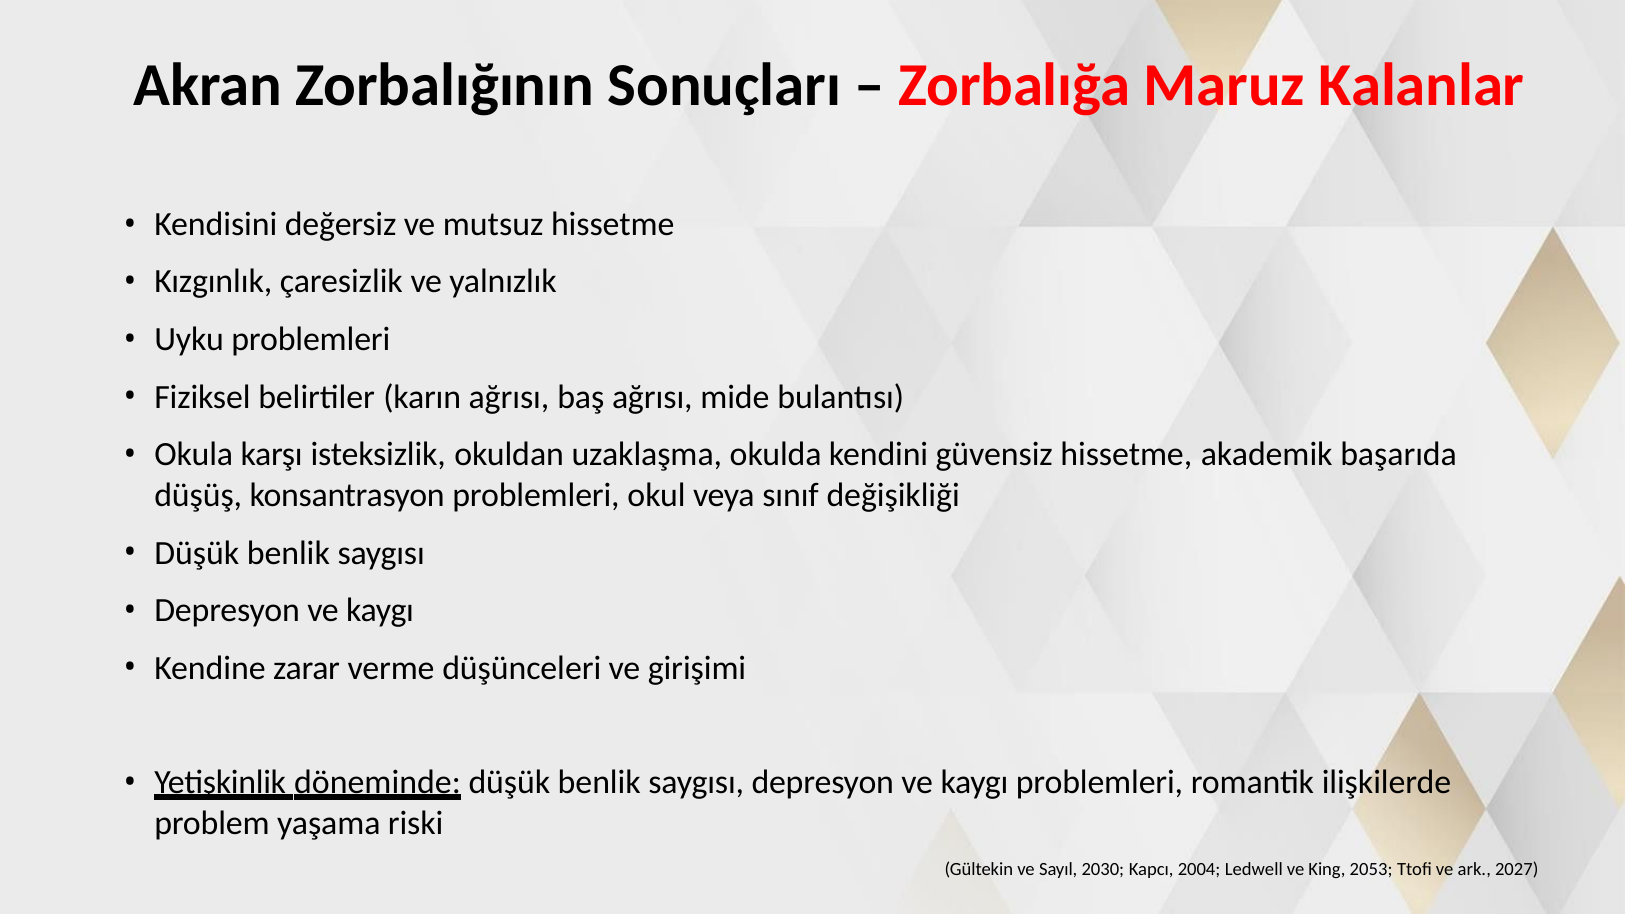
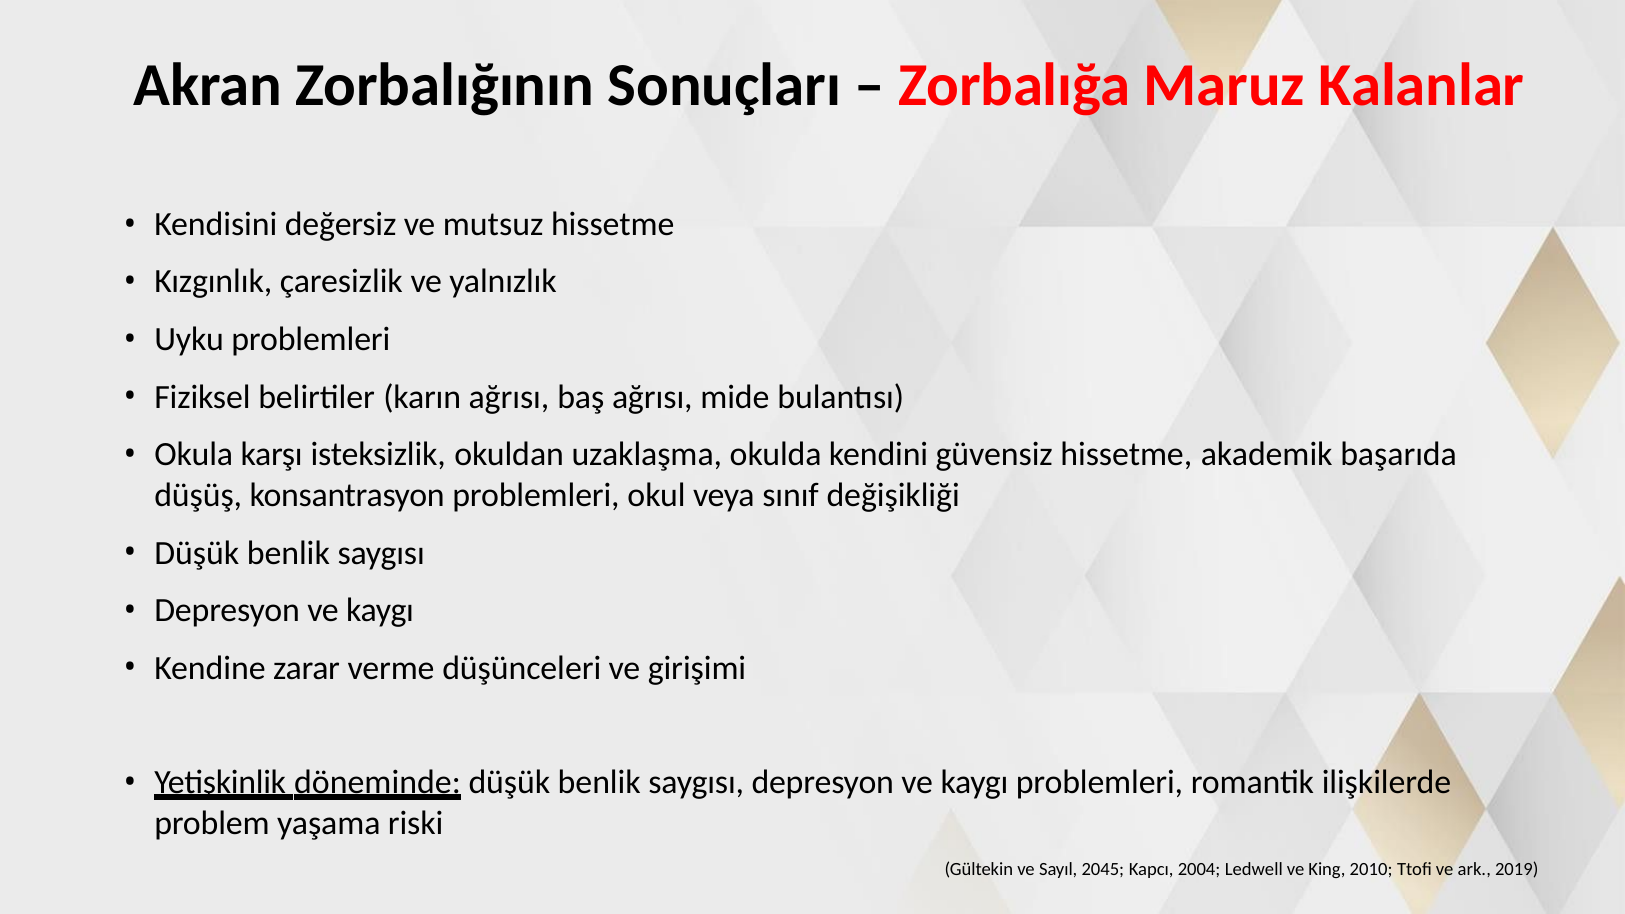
2030: 2030 -> 2045 (1103, 869)
2053: 2053 -> 2010 (1371, 869)
2027: 2027 -> 2019 (1517, 869)
